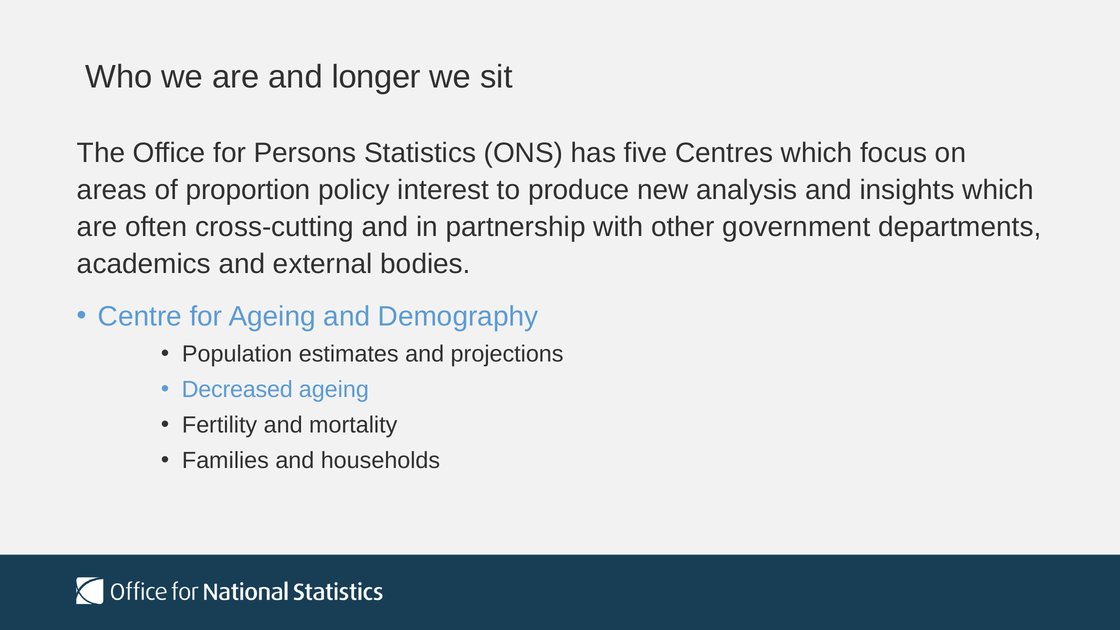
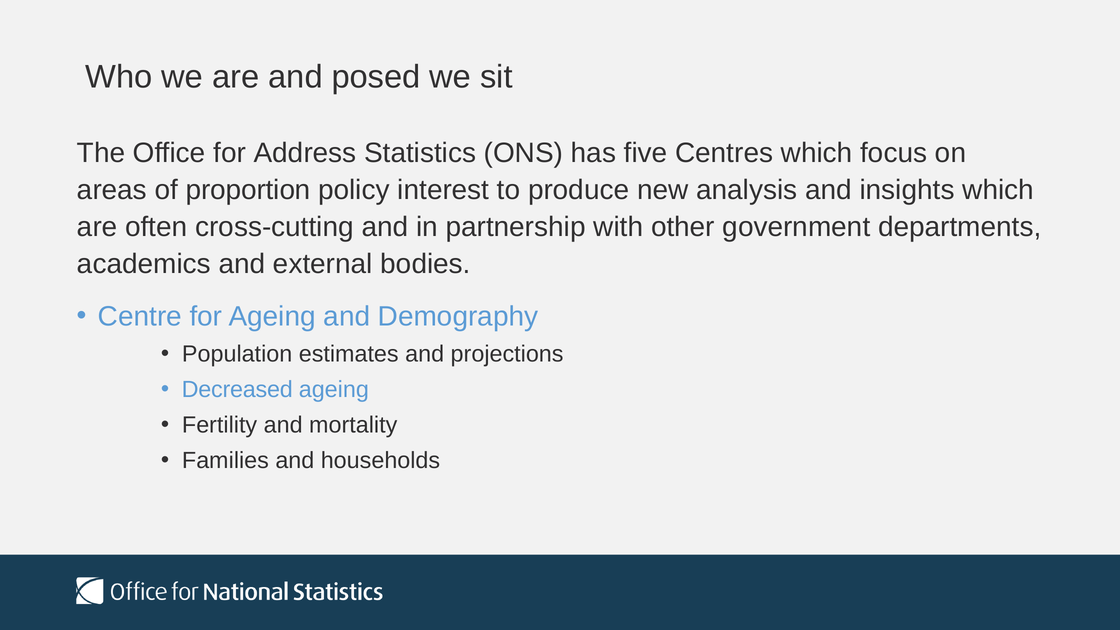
longer: longer -> posed (376, 77)
Persons: Persons -> Address (305, 153)
